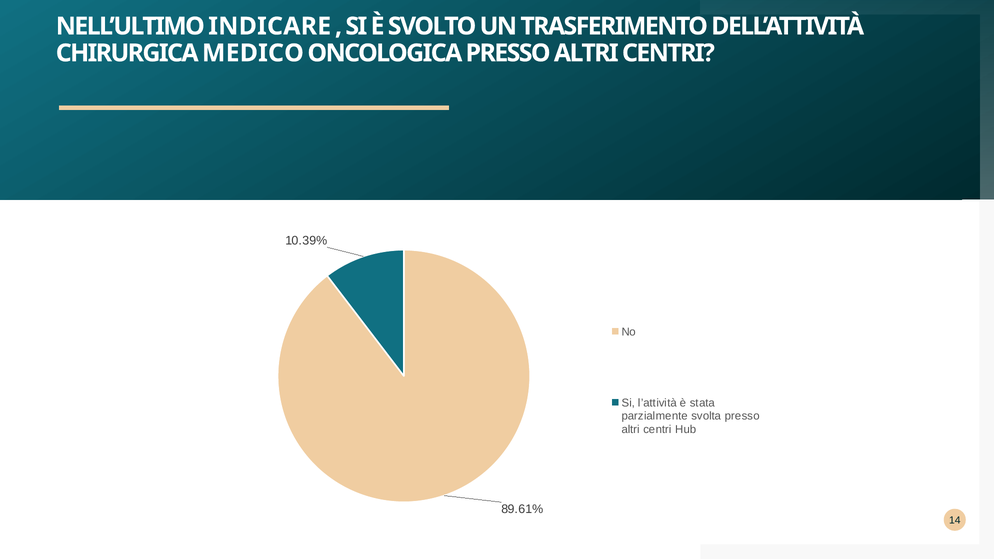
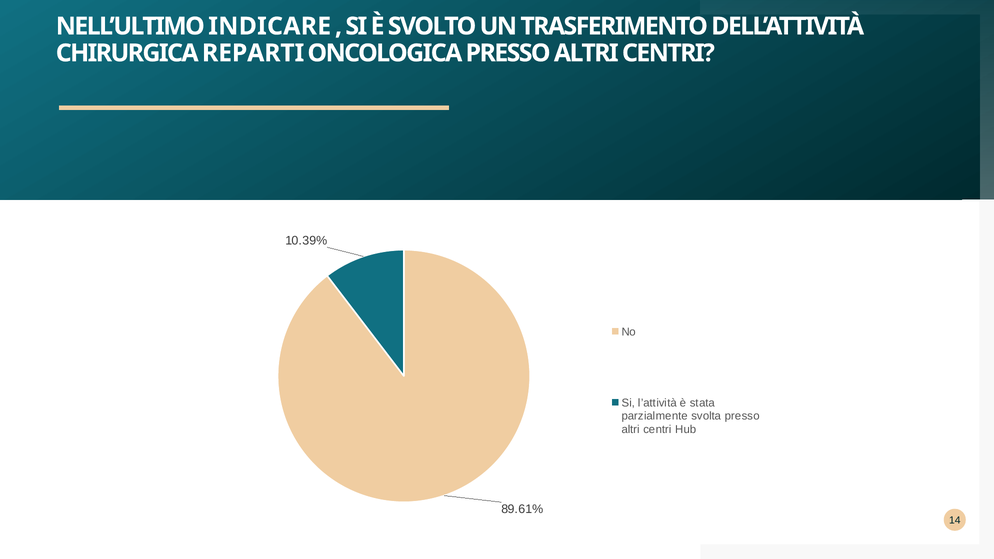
MEDICO: MEDICO -> REPARTI (253, 53)
